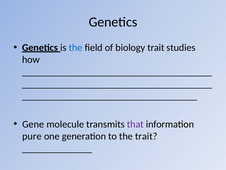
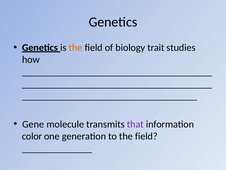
the colour: blue -> orange (76, 47)
pure: pure -> color (32, 136)
to the trait: trait -> field (146, 136)
